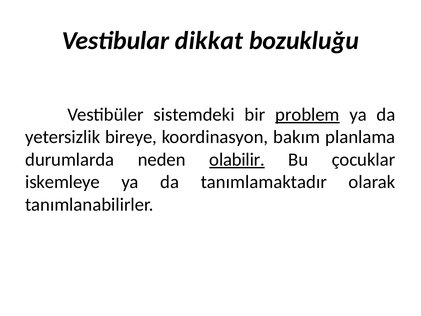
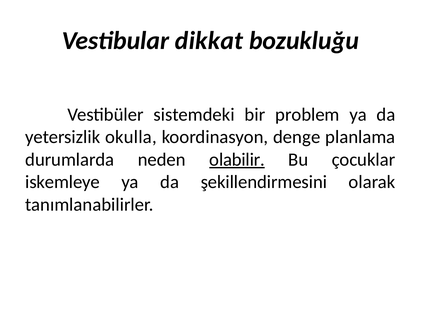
problem underline: present -> none (307, 115)
bireye: bireye -> okulla (131, 137)
bakım: bakım -> denge (297, 137)
tanımlamaktadır: tanımlamaktadır -> şekillendirmesini (264, 182)
